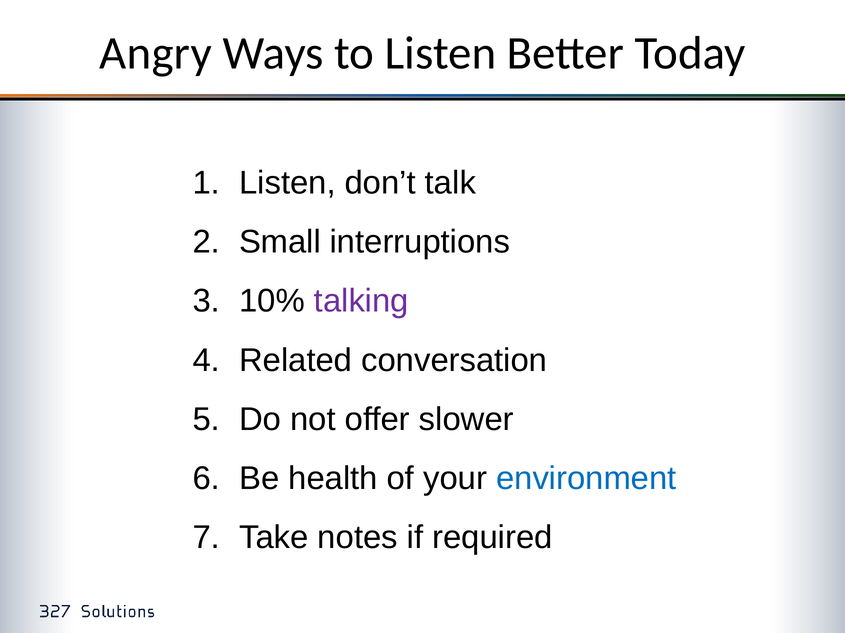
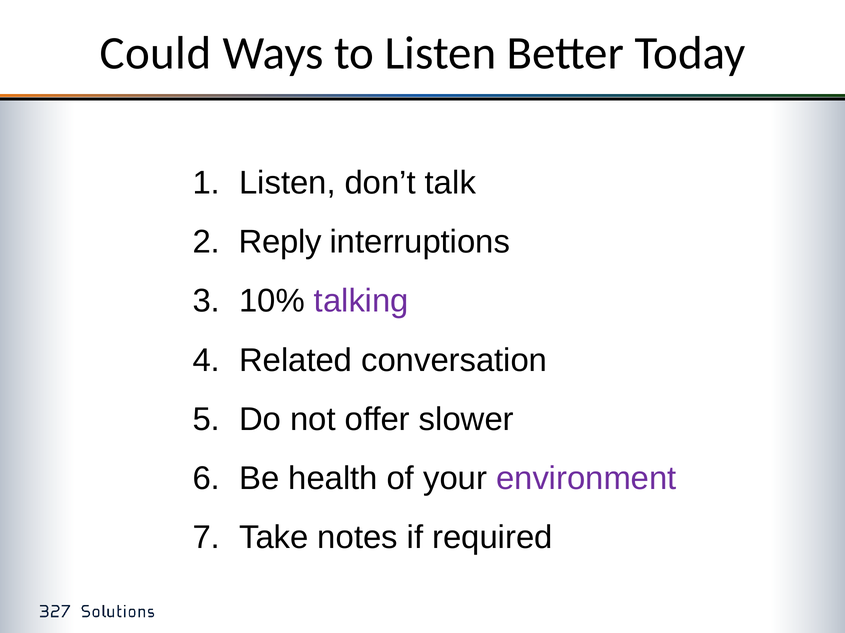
Angry: Angry -> Could (155, 54)
Small: Small -> Reply (280, 242)
environment colour: blue -> purple (586, 479)
